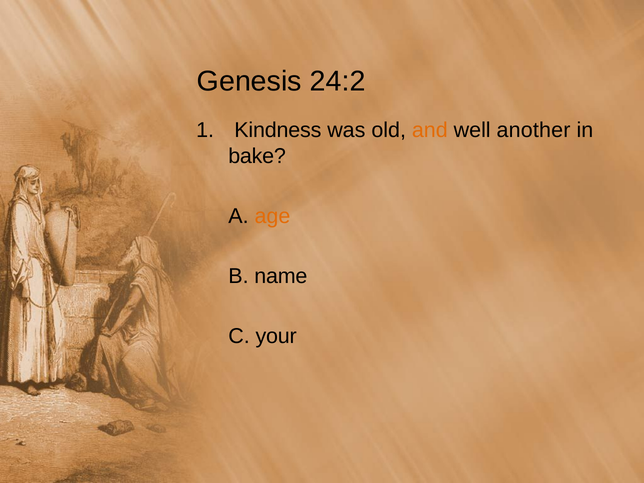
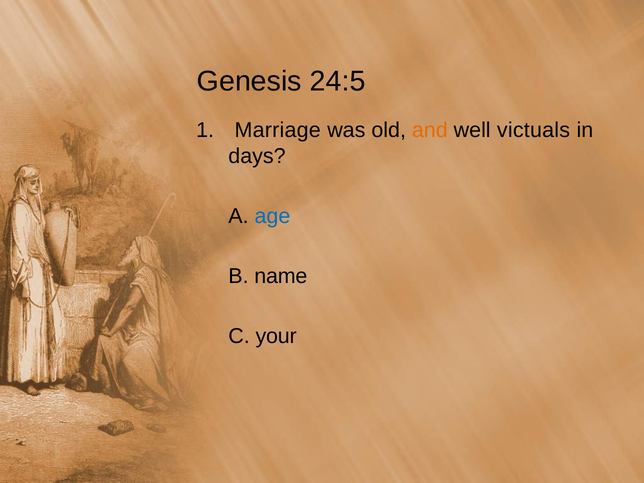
24:2: 24:2 -> 24:5 (338, 81)
Kindness: Kindness -> Marriage (278, 130)
another: another -> victuals (533, 130)
bake: bake -> days (257, 156)
age colour: orange -> blue (272, 216)
